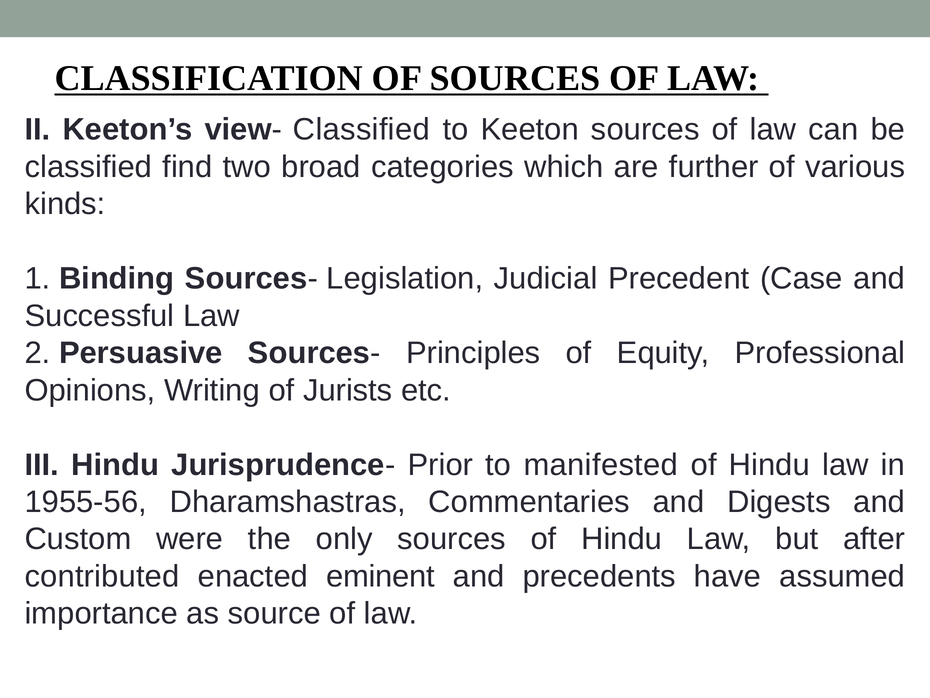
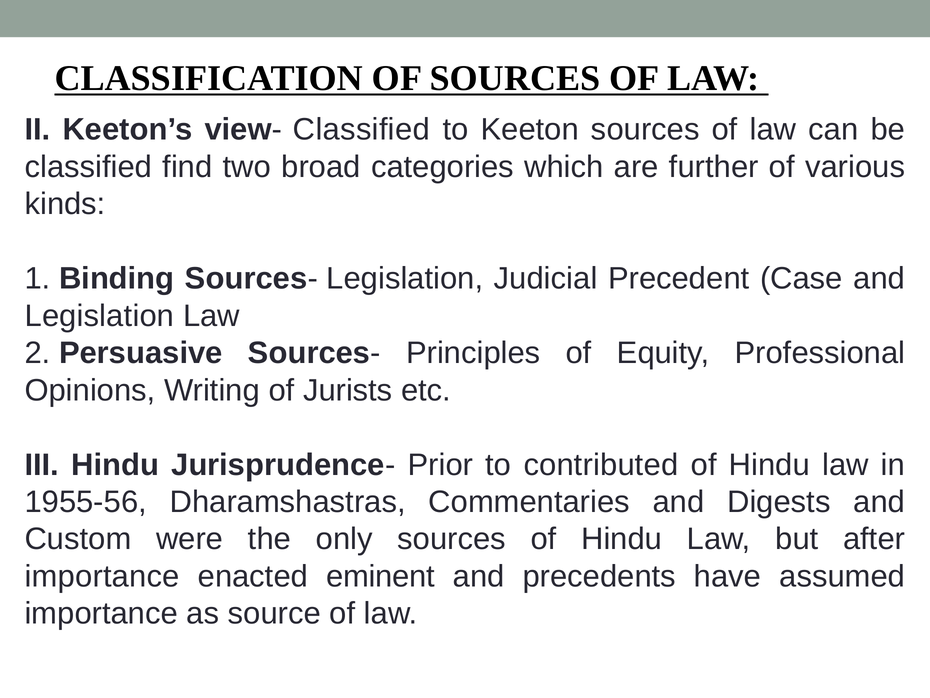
Successful: Successful -> Legislation (99, 316)
manifested: manifested -> contributed (601, 464)
contributed: contributed -> importance (102, 576)
